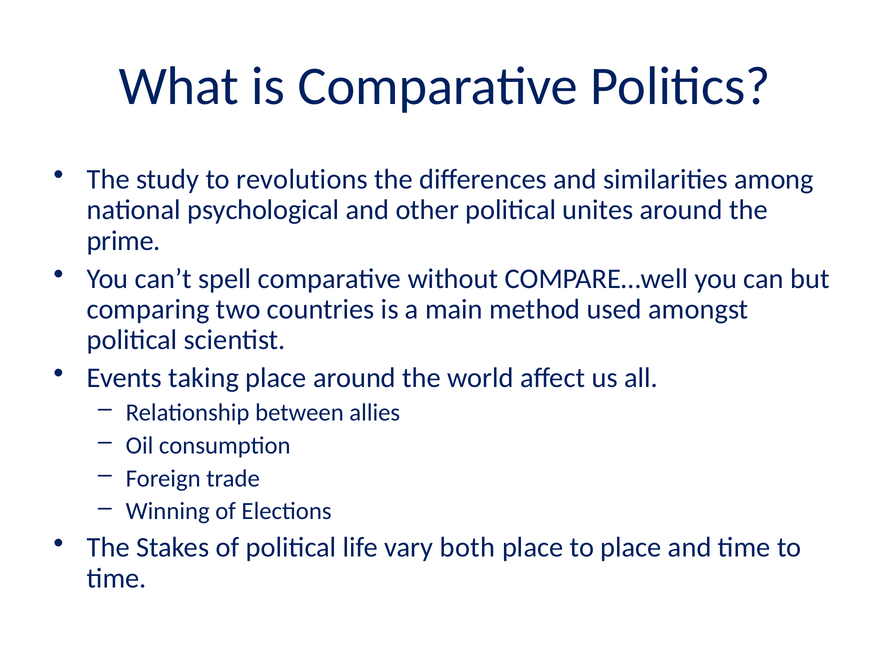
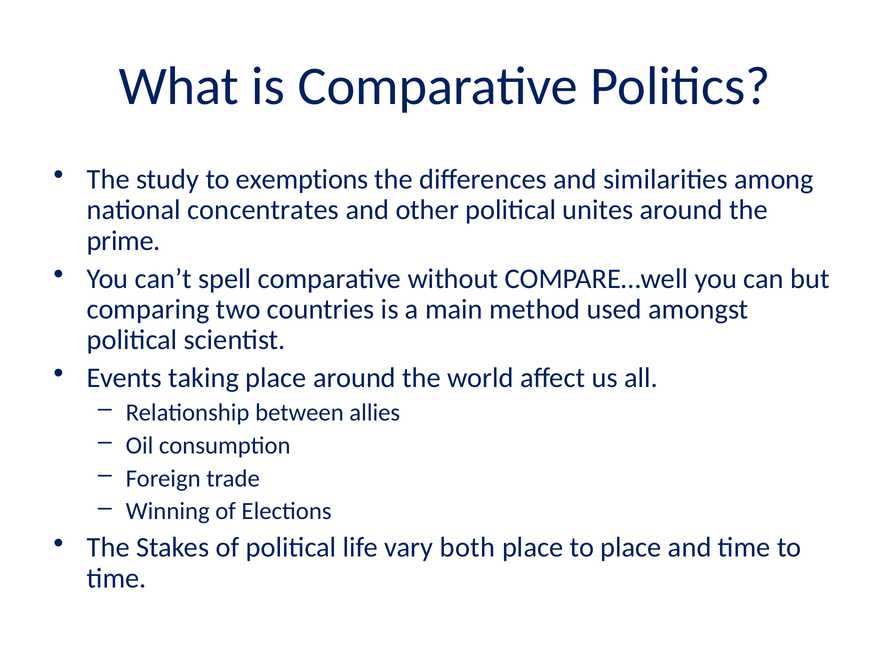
revolutions: revolutions -> exemptions (302, 179)
psychological: psychological -> concentrates (263, 210)
